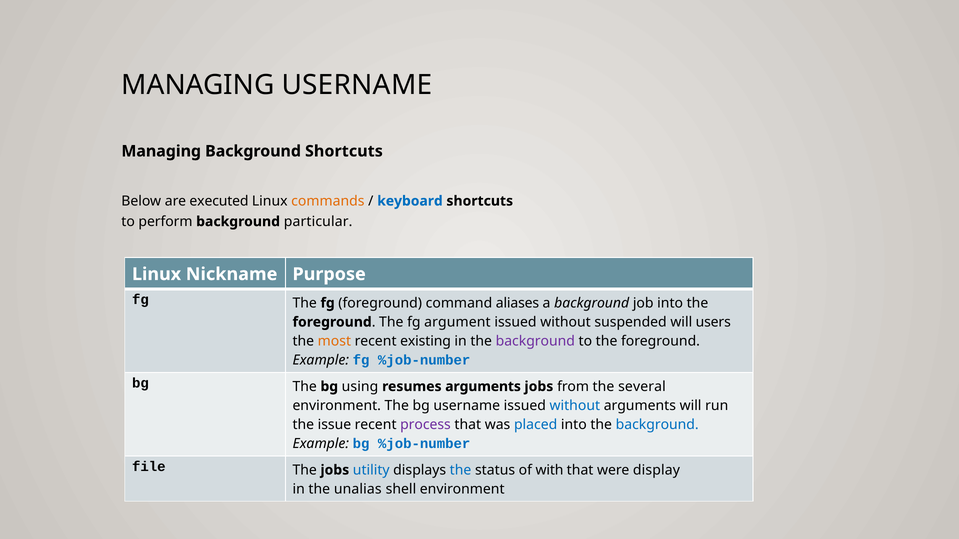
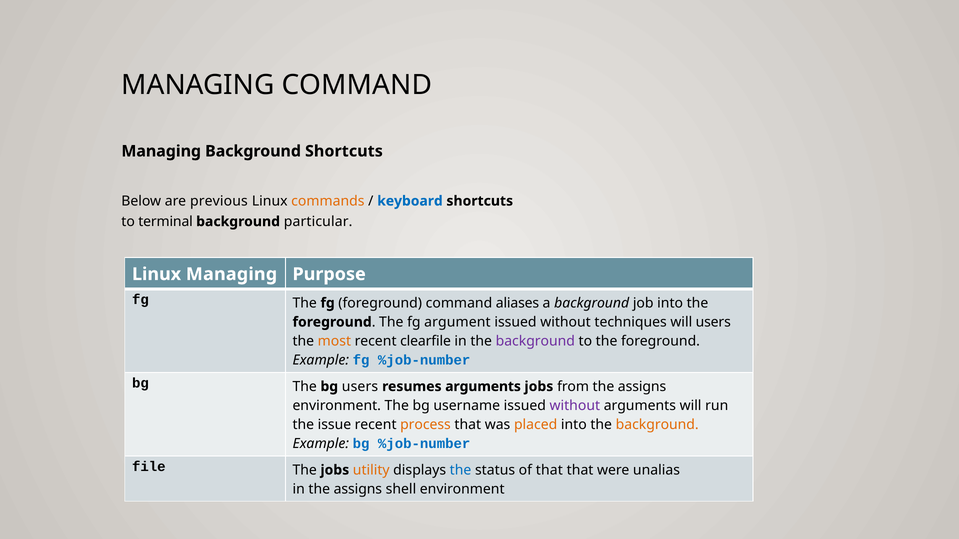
MANAGING USERNAME: USERNAME -> COMMAND (357, 85)
executed: executed -> previous (219, 201)
perform: perform -> terminal (166, 222)
Linux Nickname: Nickname -> Managing (232, 274)
suspended: suspended -> techniques (631, 322)
existing: existing -> clearfile (426, 341)
bg using: using -> users (360, 387)
from the several: several -> assigns (642, 387)
without colour: blue -> purple (575, 406)
process colour: purple -> orange (425, 425)
placed colour: blue -> orange (536, 425)
background colour: blue -> orange (657, 425)
utility colour: blue -> orange (371, 470)
of with: with -> that (549, 470)
display: display -> unalias (657, 470)
in the unalias: unalias -> assigns (358, 489)
